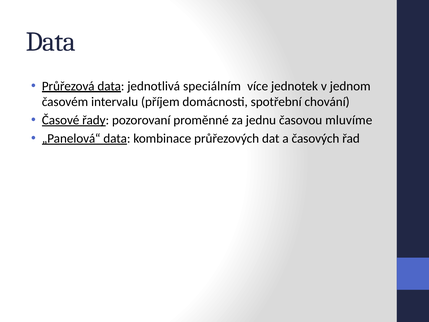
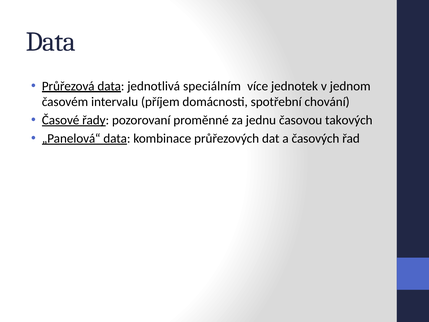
mluvíme: mluvíme -> takových (349, 120)
